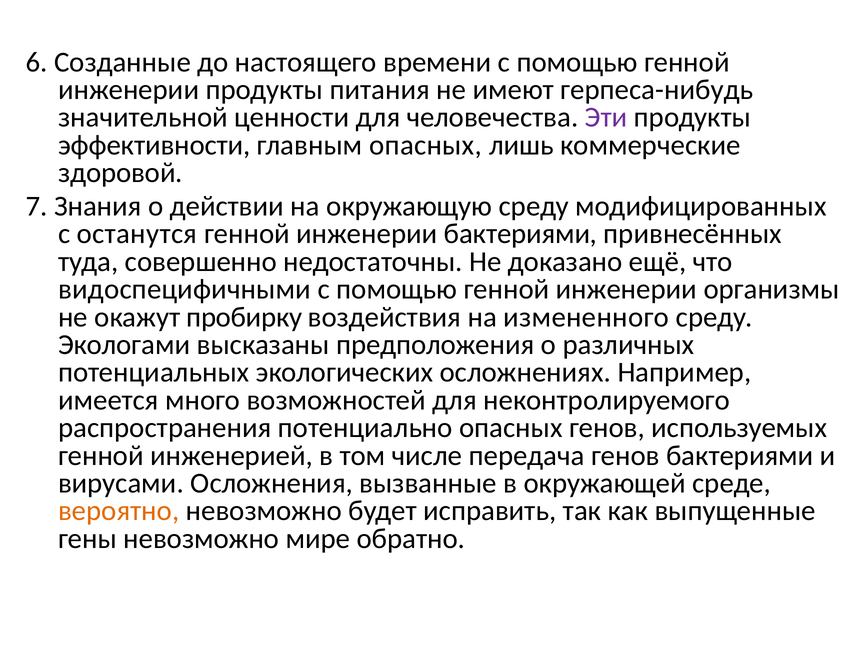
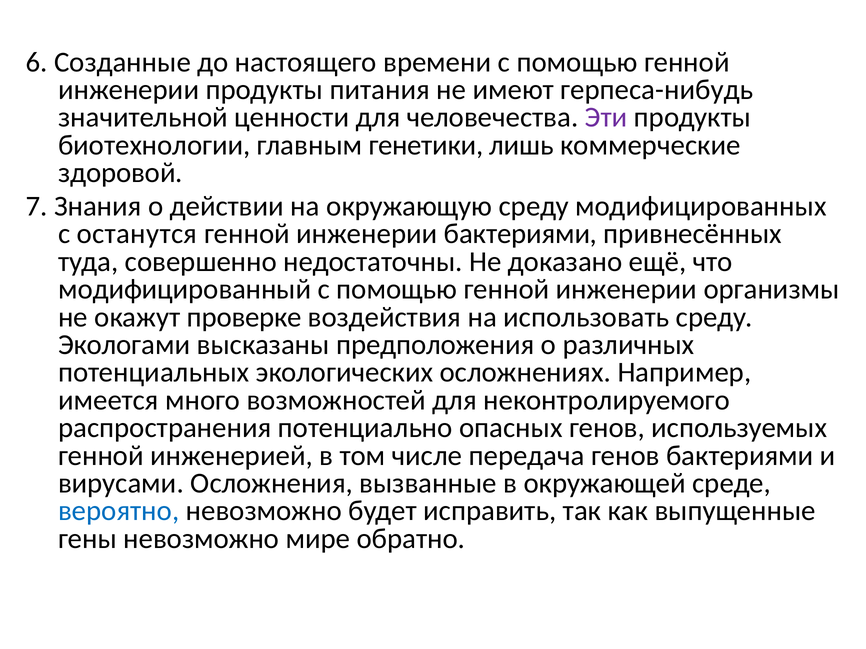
эффективности: эффективности -> биотехнологии (154, 145)
главным опасных: опасных -> генетики (426, 145)
видоспецифичными: видоспецифичными -> модифицированный (185, 290)
пробирку: пробирку -> проверке (244, 317)
измененного: измененного -> использовать (586, 317)
вероятно colour: orange -> blue (119, 511)
